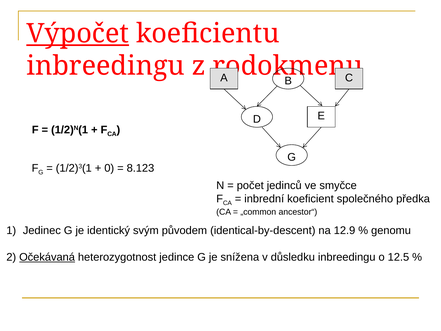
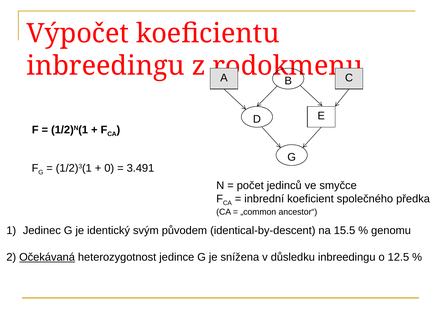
Výpočet underline: present -> none (78, 34)
8.123: 8.123 -> 3.491 (140, 168)
12.9: 12.9 -> 15.5 (345, 230)
